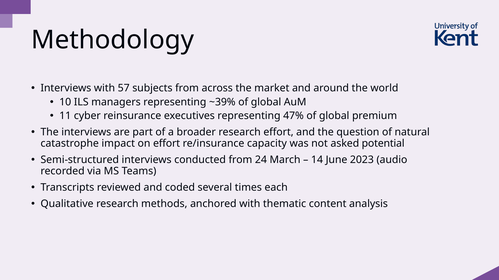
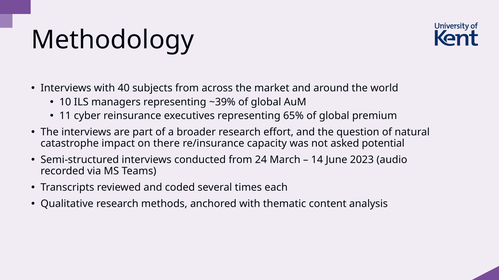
57: 57 -> 40 (124, 88)
47%: 47% -> 65% (293, 116)
on effort: effort -> there (167, 144)
